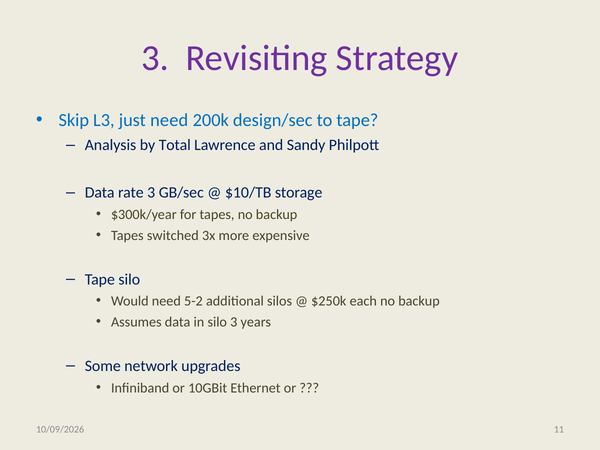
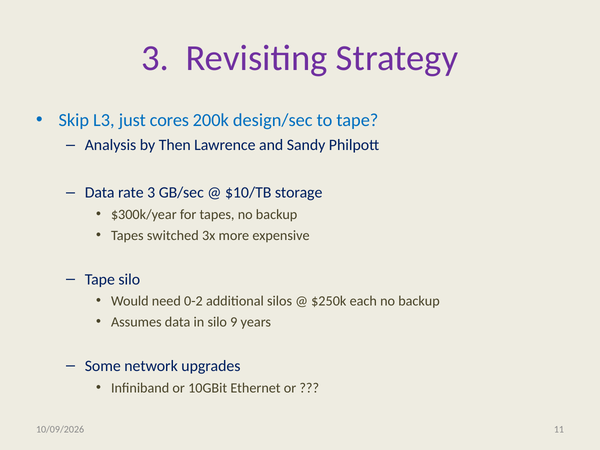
just need: need -> cores (169, 120)
Total: Total -> Then (175, 145)
5-2: 5-2 -> 0-2 (193, 301)
silo 3: 3 -> 9 (234, 322)
